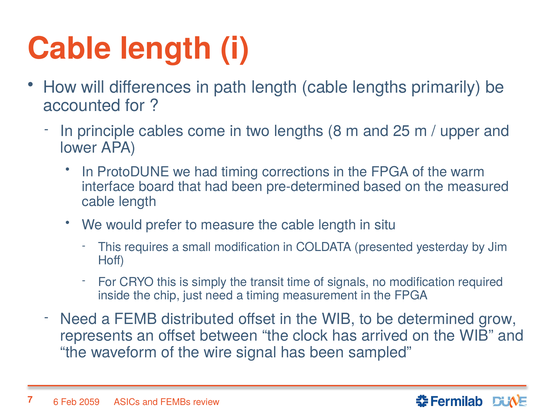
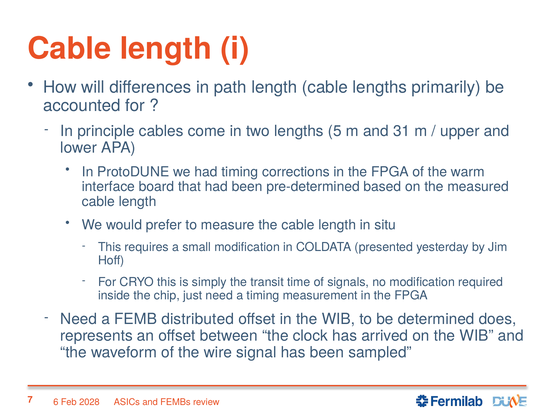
8: 8 -> 5 (335, 131)
25: 25 -> 31 (402, 131)
grow: grow -> does (498, 319)
2059: 2059 -> 2028 (89, 402)
